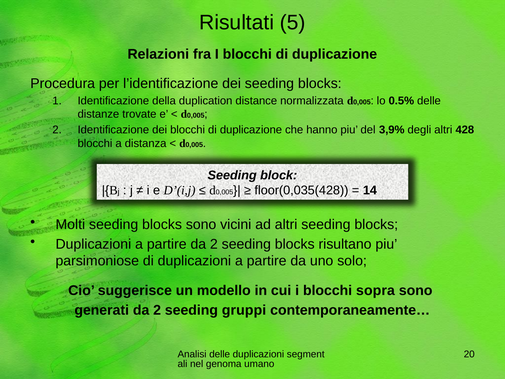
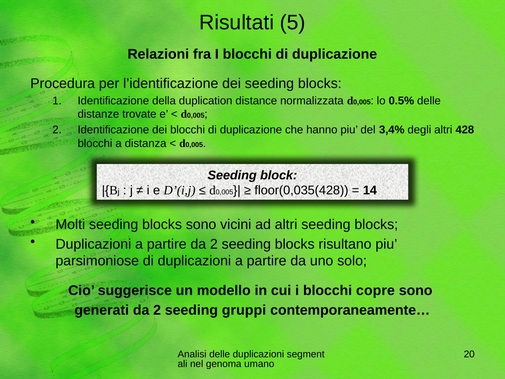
3,9%: 3,9% -> 3,4% (392, 130)
sopra: sopra -> copre (375, 290)
